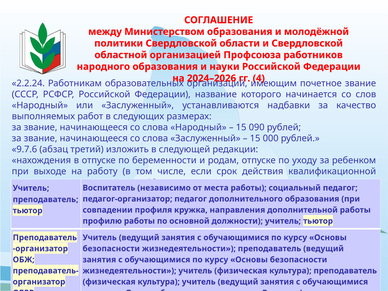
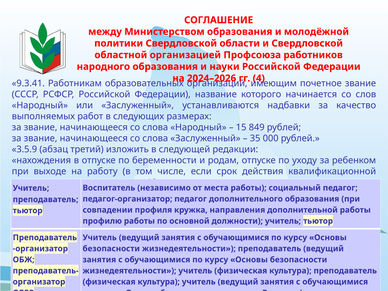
2.2.24: 2.2.24 -> 9.3.41 (28, 83)
090: 090 -> 849 (257, 127)
15: 15 -> 35 (255, 138)
9.7.6: 9.7.6 -> 3.5.9 (24, 149)
